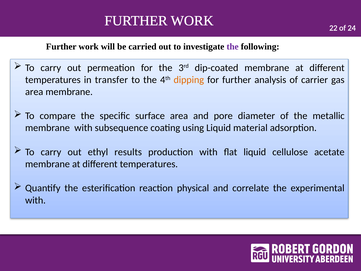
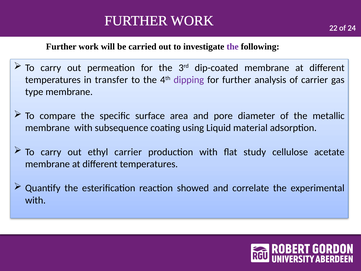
dipping colour: orange -> purple (189, 80)
area: area -> type (34, 92)
ethyl results: results -> carrier (128, 152)
flat liquid: liquid -> study (255, 152)
physical: physical -> showed (193, 188)
